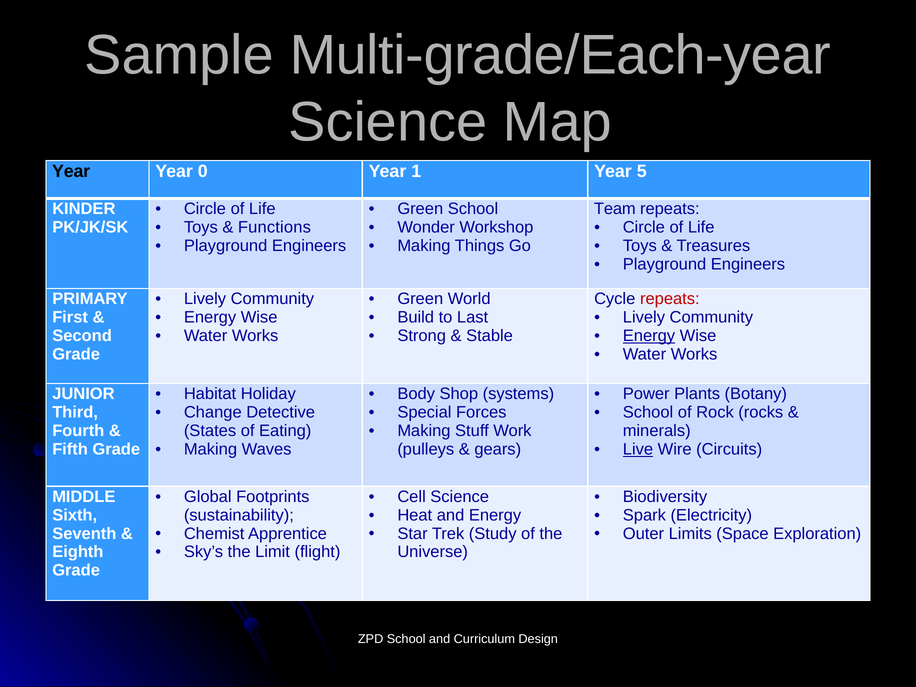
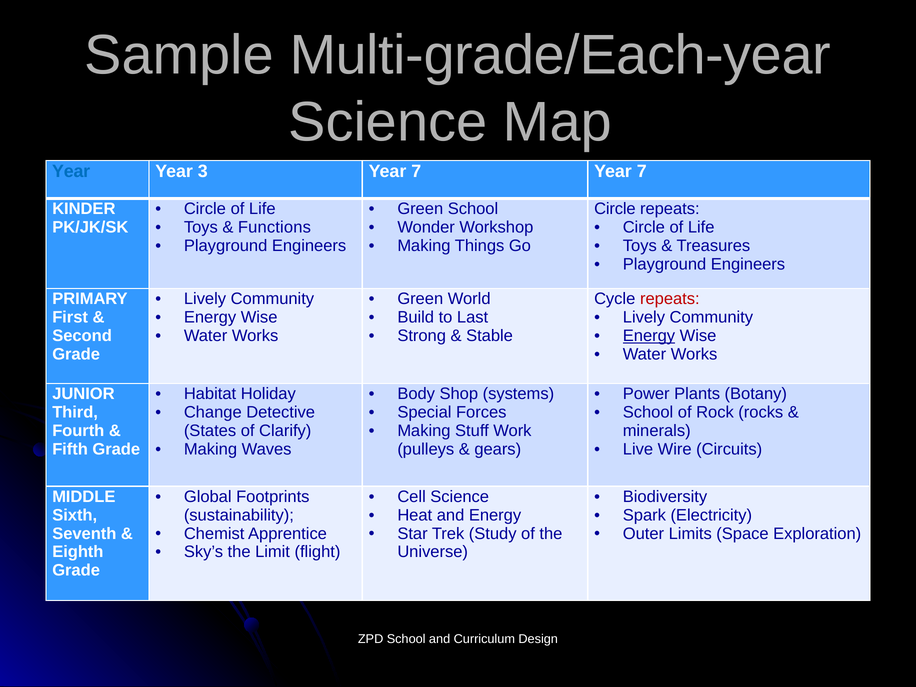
Year colour: black -> blue (71, 171)
0: 0 -> 3 (203, 171)
1: 1 -> 7 (416, 171)
5: 5 -> 7 (642, 171)
Team: Team -> Circle (615, 209)
Eating: Eating -> Clarify (285, 431)
Live underline: present -> none (638, 449)
